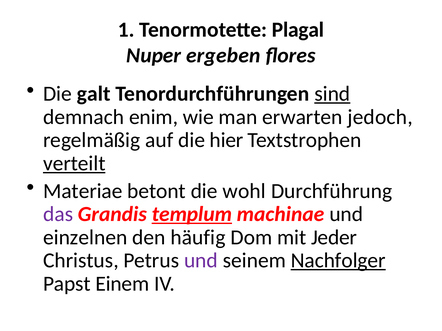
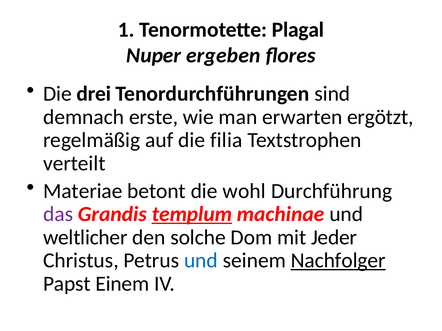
galt: galt -> drei (94, 94)
sind underline: present -> none (332, 94)
enim: enim -> erste (154, 117)
jedoch: jedoch -> ergötzt (380, 117)
hier: hier -> filia (226, 140)
verteilt underline: present -> none (74, 164)
einzelnen: einzelnen -> weltlicher (85, 238)
häufig: häufig -> solche (198, 238)
und colour: purple -> blue (201, 261)
